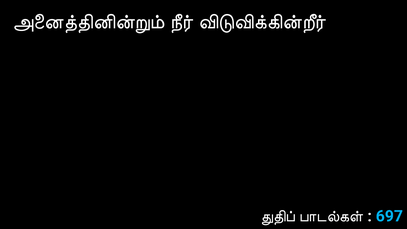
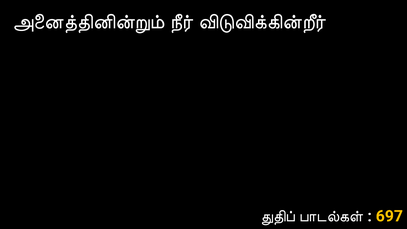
697 colour: light blue -> yellow (389, 216)
